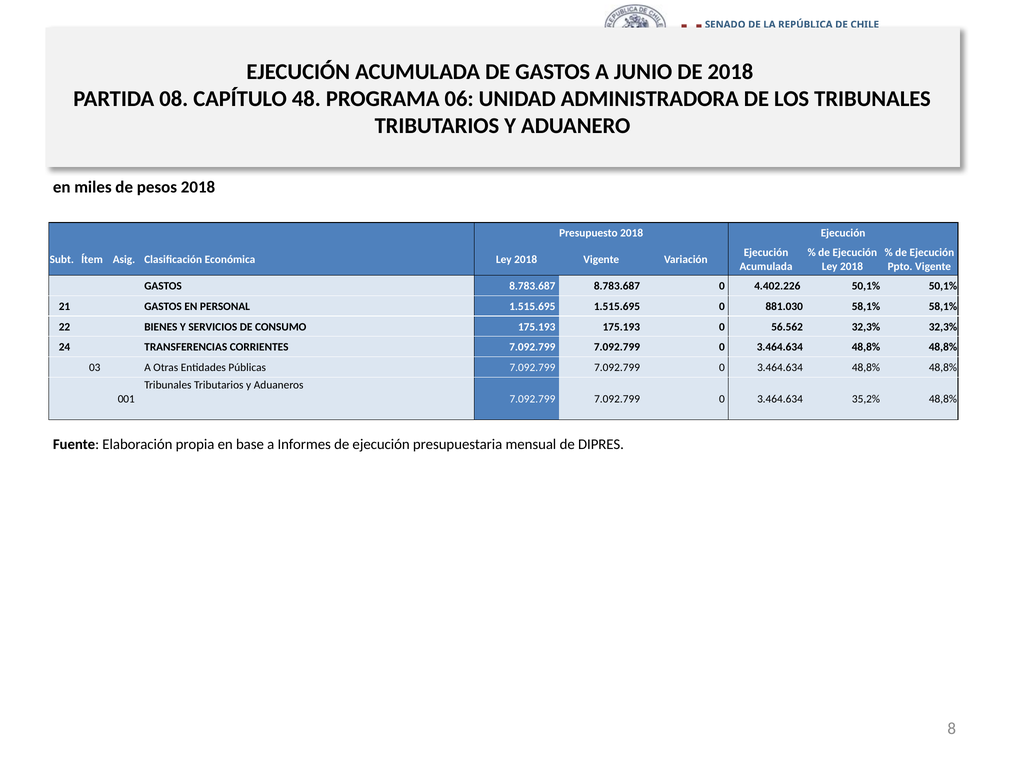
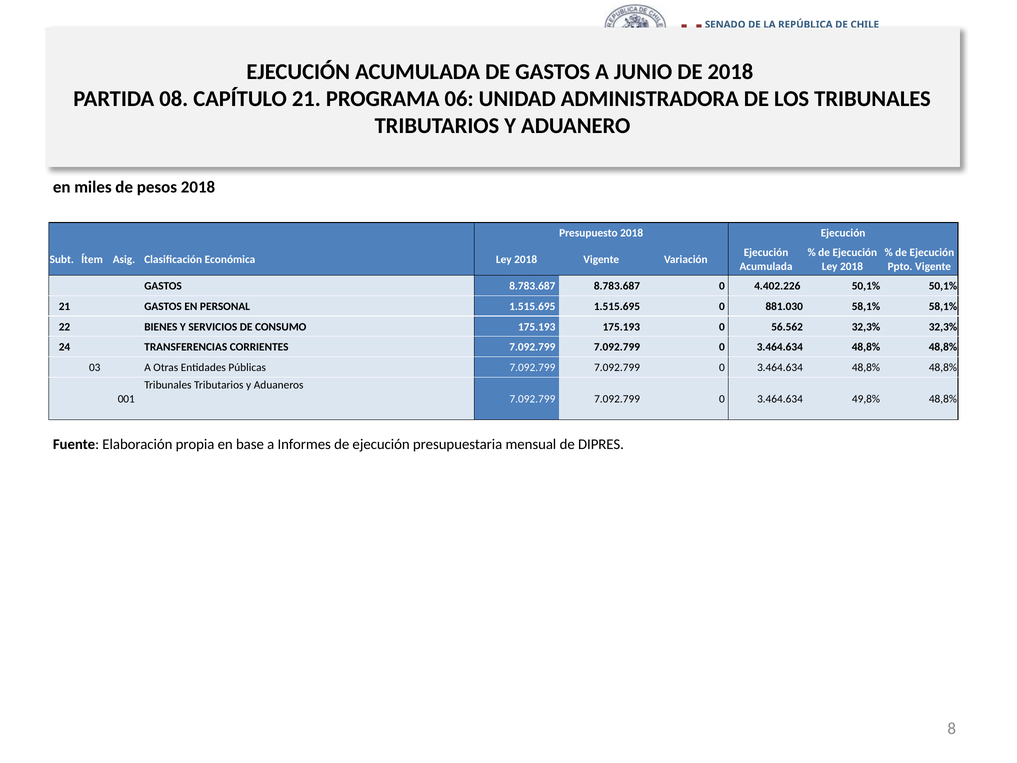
CAPÍTULO 48: 48 -> 21 (306, 99)
35,2%: 35,2% -> 49,8% (866, 399)
